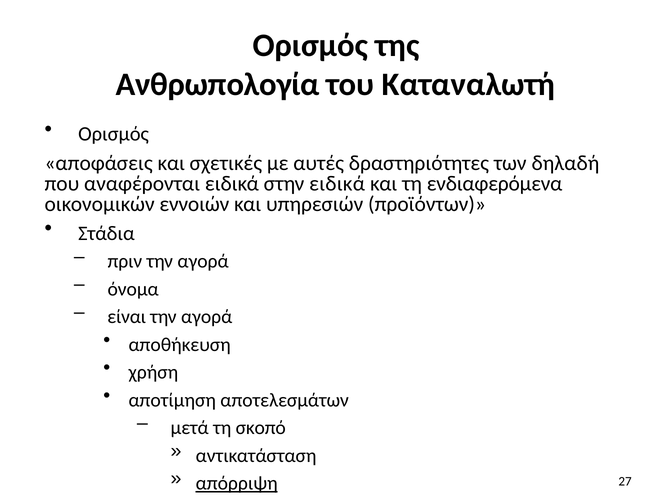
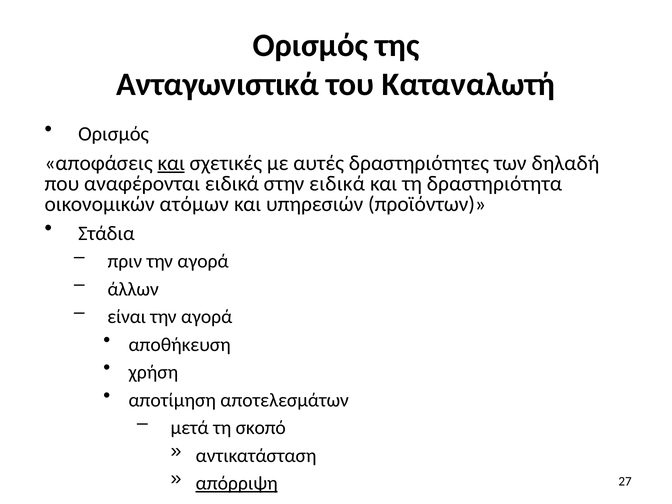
Ανθρωπολογία: Ανθρωπολογία -> Ανταγωνιστικά (218, 85)
και underline: none -> present (171, 163)
ενδιαφερόμενα: ενδιαφερόμενα -> δραστηριότητα (494, 184)
εννοιών: εννοιών -> ατόμων (194, 204)
όνομα: όνομα -> άλλων (133, 289)
